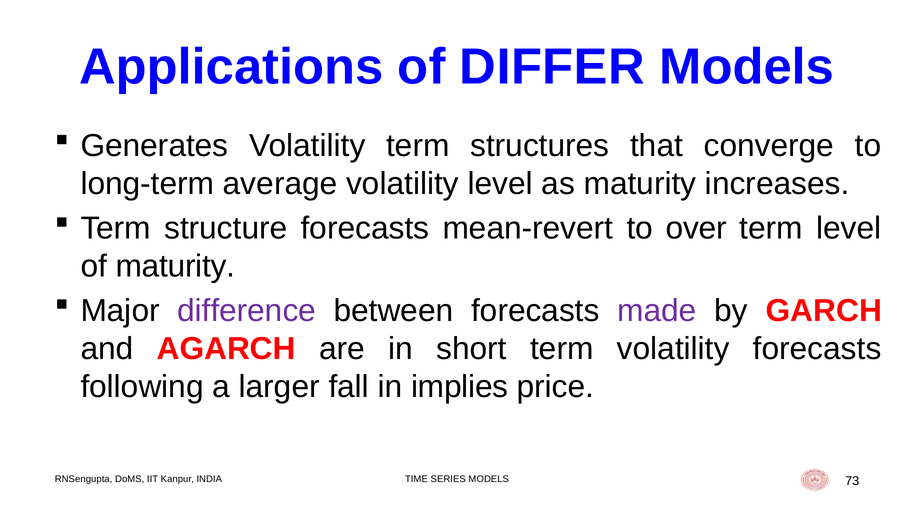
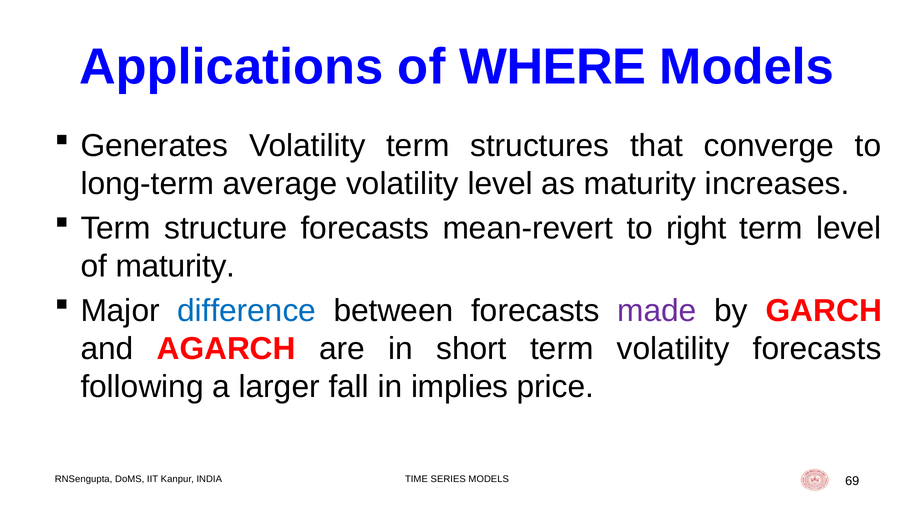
DIFFER: DIFFER -> WHERE (553, 67)
over: over -> right (696, 228)
difference colour: purple -> blue (247, 311)
73: 73 -> 69 (852, 481)
